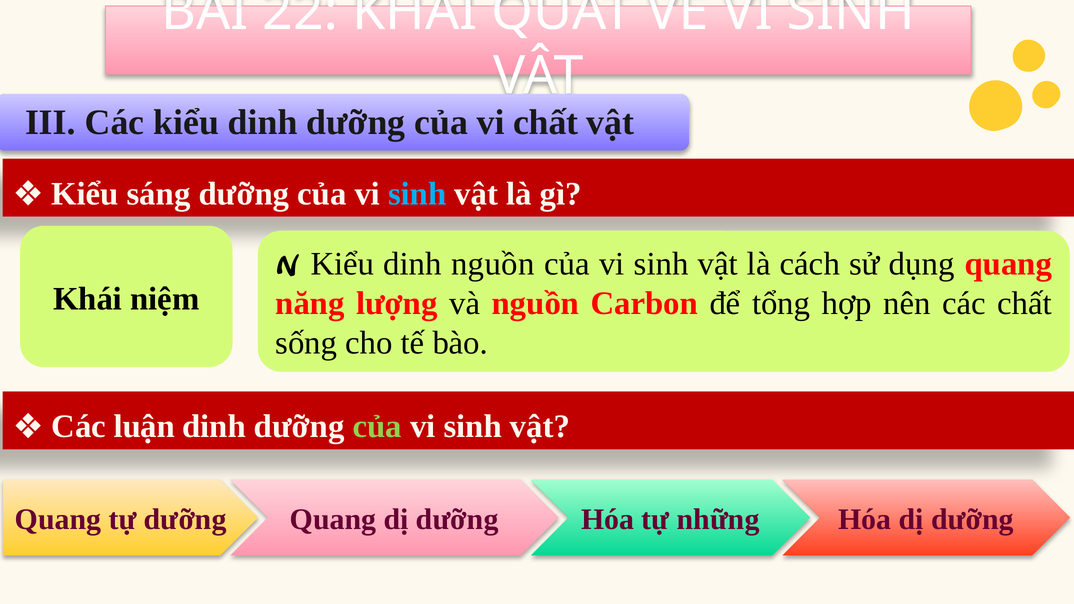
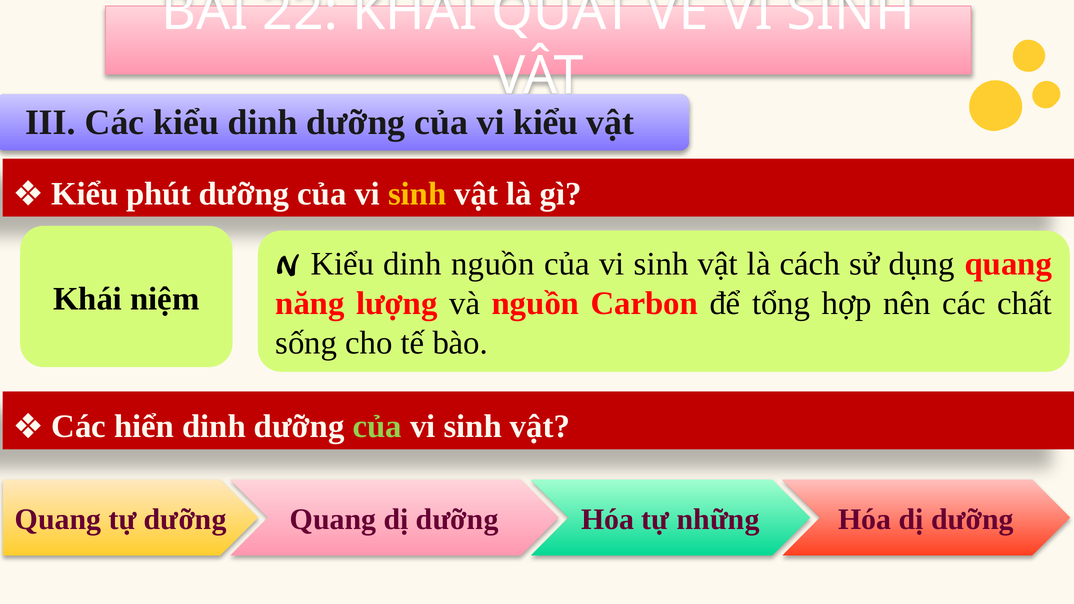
vi chất: chất -> kiểu (546, 122)
sáng: sáng -> phút (159, 194)
sinh colour: light blue -> yellow (417, 194)
luận: luận -> hiển (144, 427)
